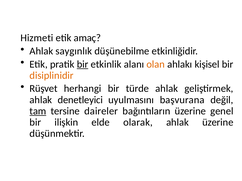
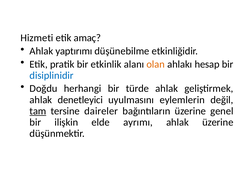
saygınlık: saygınlık -> yaptırımı (74, 51)
bir underline: present -> none (83, 64)
kişisel: kişisel -> hesap (207, 64)
disiplinidir colour: orange -> blue (52, 76)
Rüşvet: Rüşvet -> Doğdu (43, 89)
başvurana: başvurana -> eylemlerin (182, 100)
olarak: olarak -> ayrımı (138, 123)
